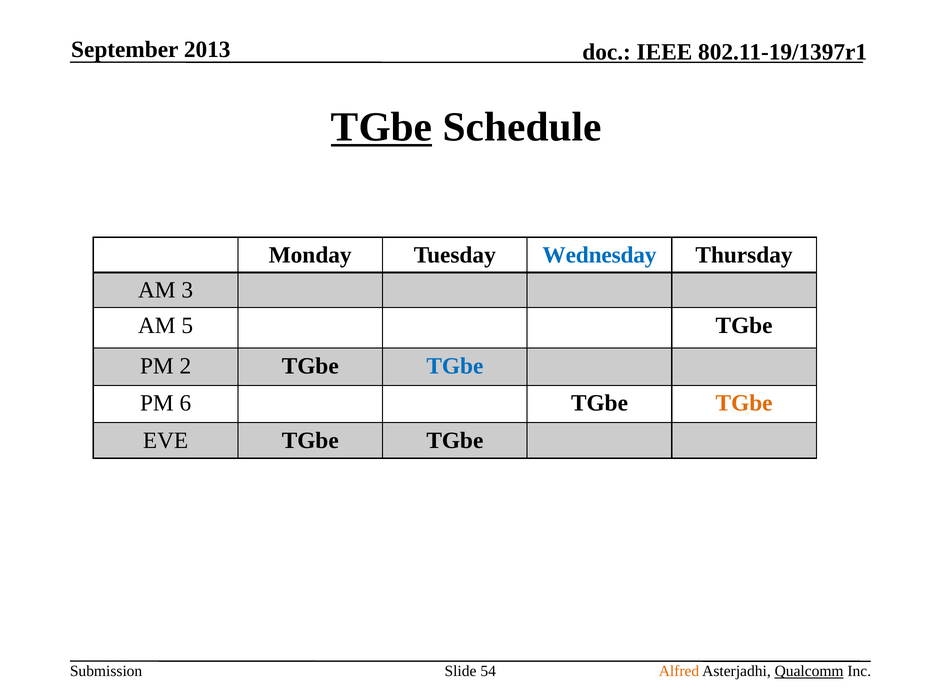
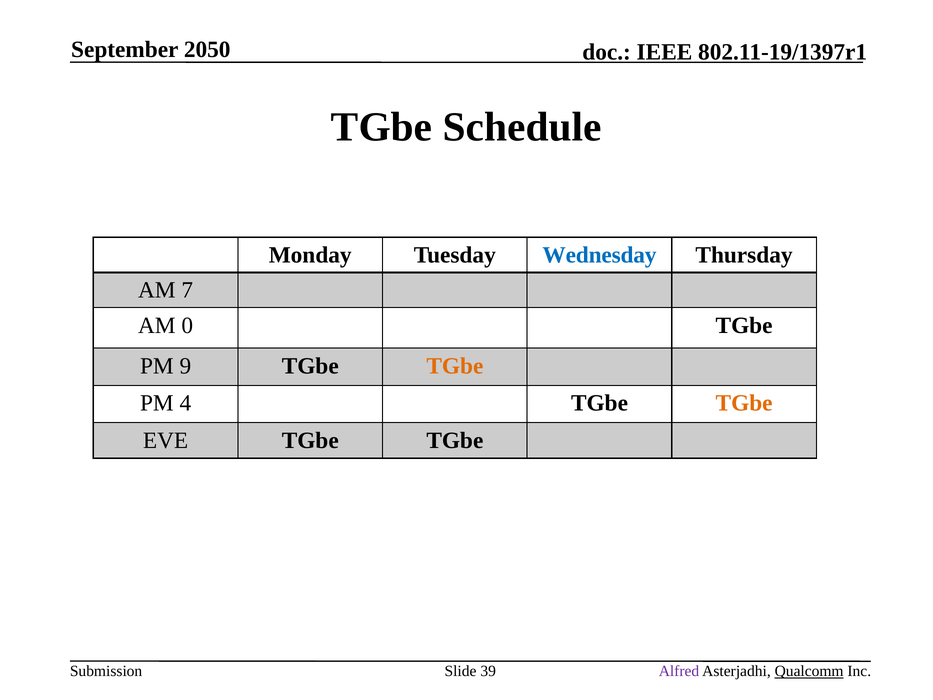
2013: 2013 -> 2050 (207, 49)
TGbe underline: present -> none (382, 127)
3: 3 -> 7 (187, 290)
5: 5 -> 0 (187, 325)
2: 2 -> 9 (185, 366)
TGbe colour: blue -> orange (455, 366)
6: 6 -> 4 (185, 403)
54: 54 -> 39 (488, 671)
Alfred colour: orange -> purple (679, 671)
